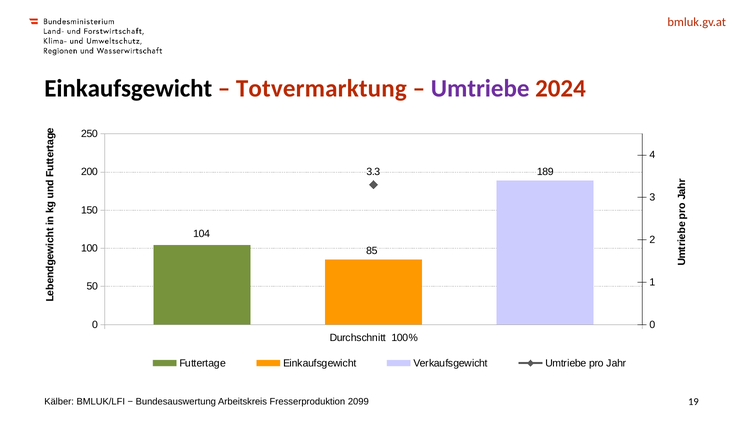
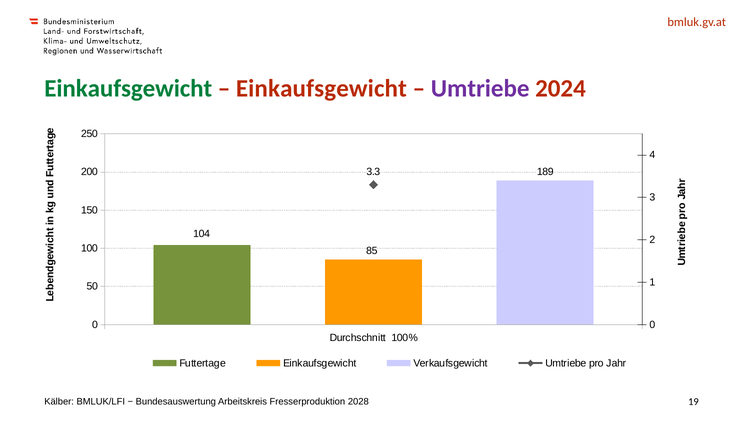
Einkaufsgewicht colour: black -> green (128, 89)
Totvermarktung: Totvermarktung -> Einkaufsgewicht (321, 89)
2099: 2099 -> 2028 (358, 402)
